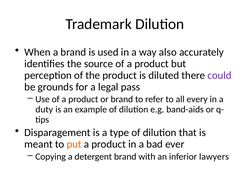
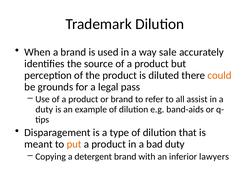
also: also -> sale (168, 52)
could colour: purple -> orange (220, 75)
every: every -> assist (197, 100)
bad ever: ever -> duty (175, 145)
